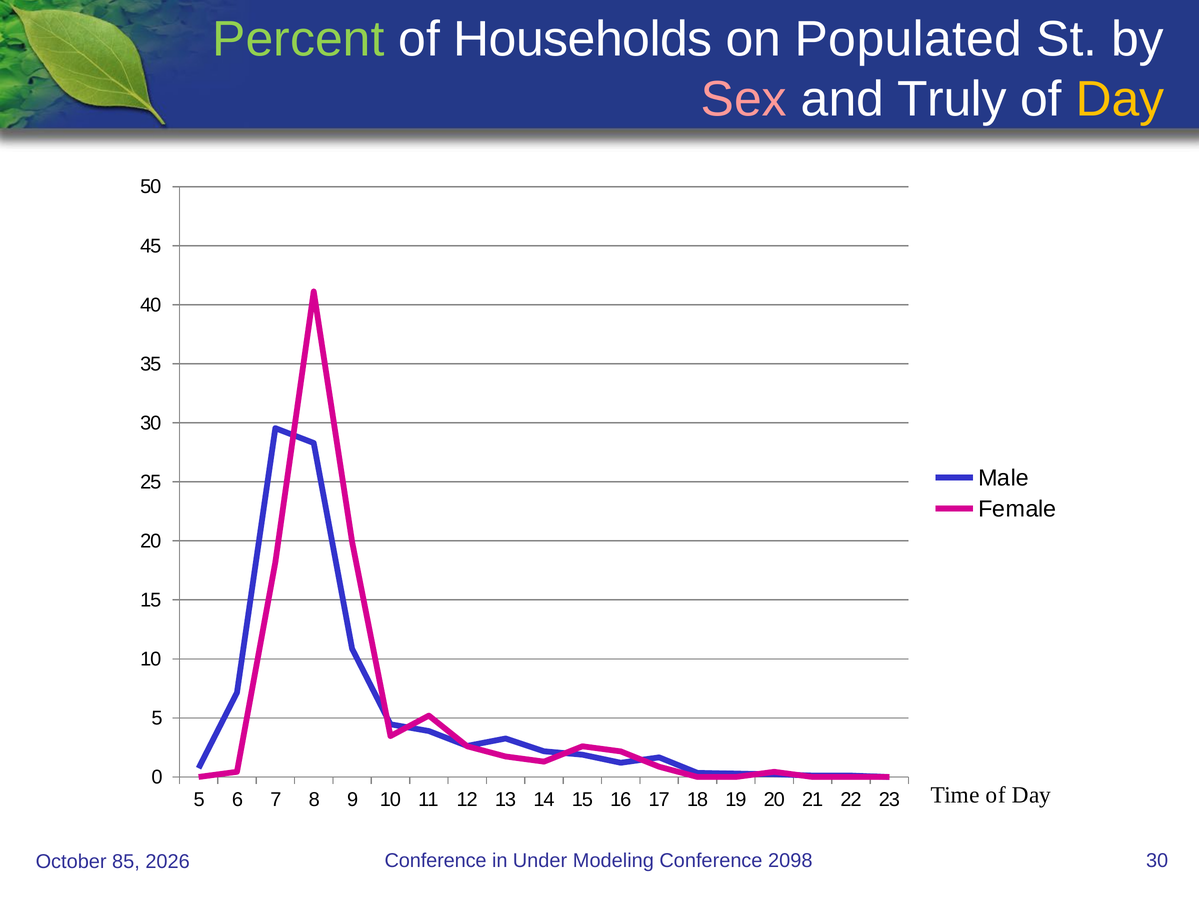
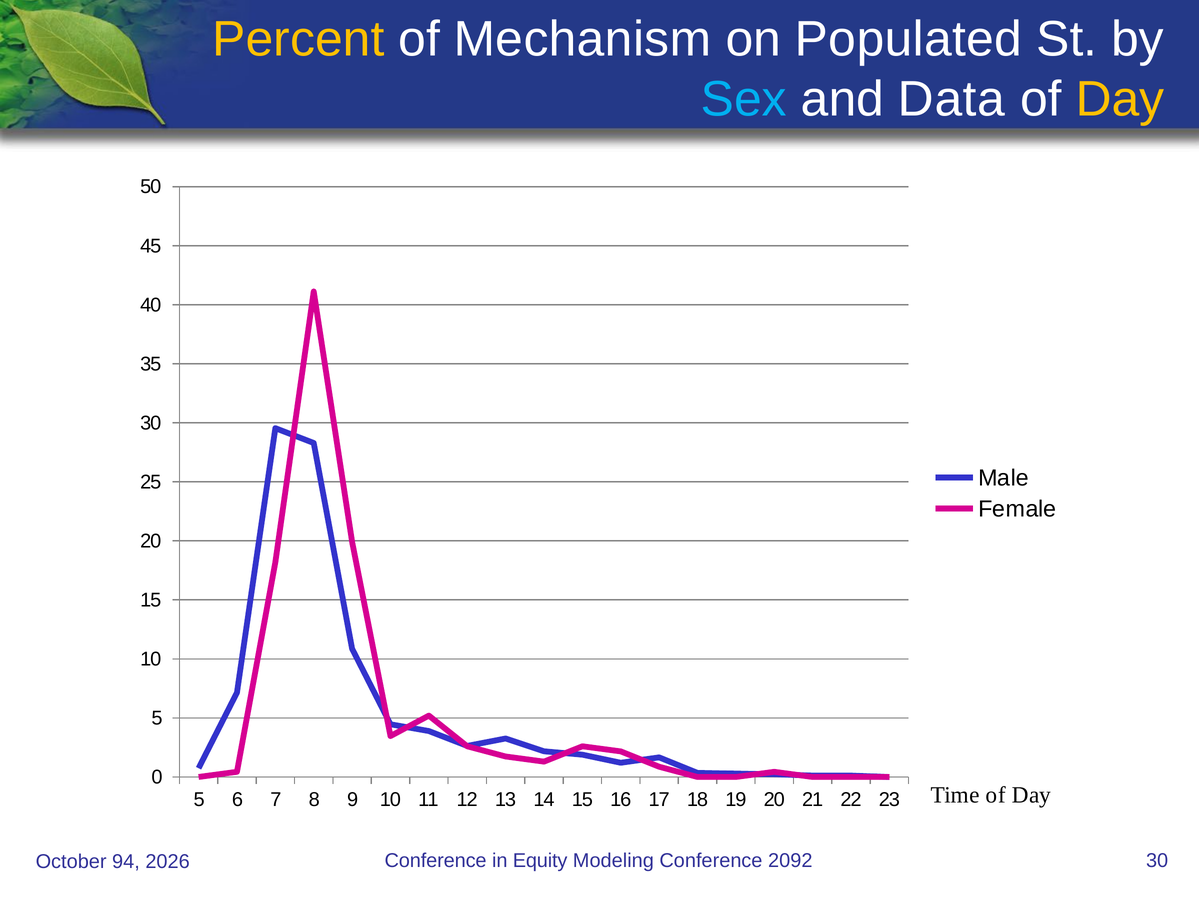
Percent colour: light green -> yellow (298, 39)
Households: Households -> Mechanism (582, 39)
Sex colour: pink -> light blue (744, 99)
Truly: Truly -> Data (951, 99)
Under: Under -> Equity (540, 861)
2098: 2098 -> 2092 (790, 861)
85: 85 -> 94 (126, 862)
